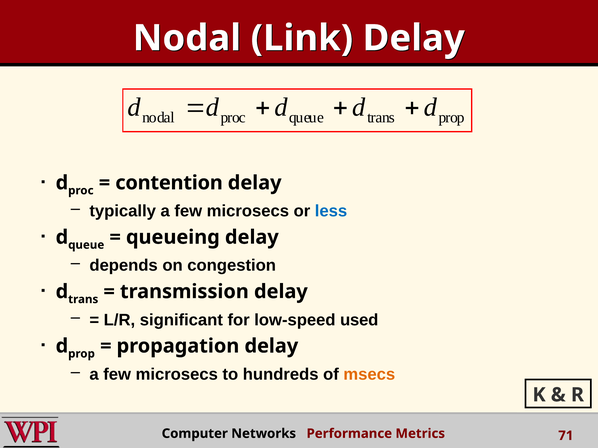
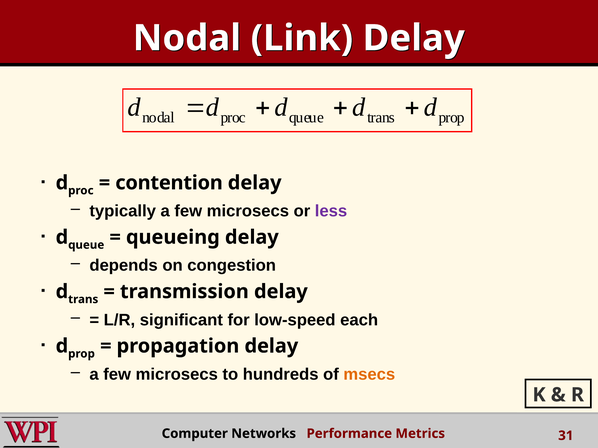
less colour: blue -> purple (331, 211)
used: used -> each (359, 320)
71: 71 -> 31 (566, 436)
